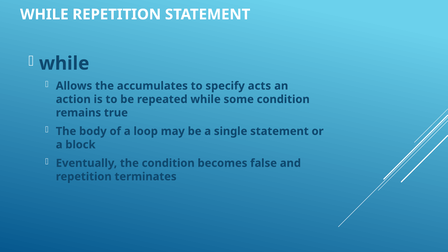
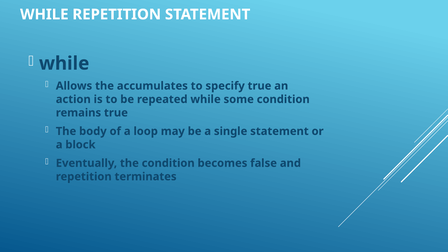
specify acts: acts -> true (259, 86)
